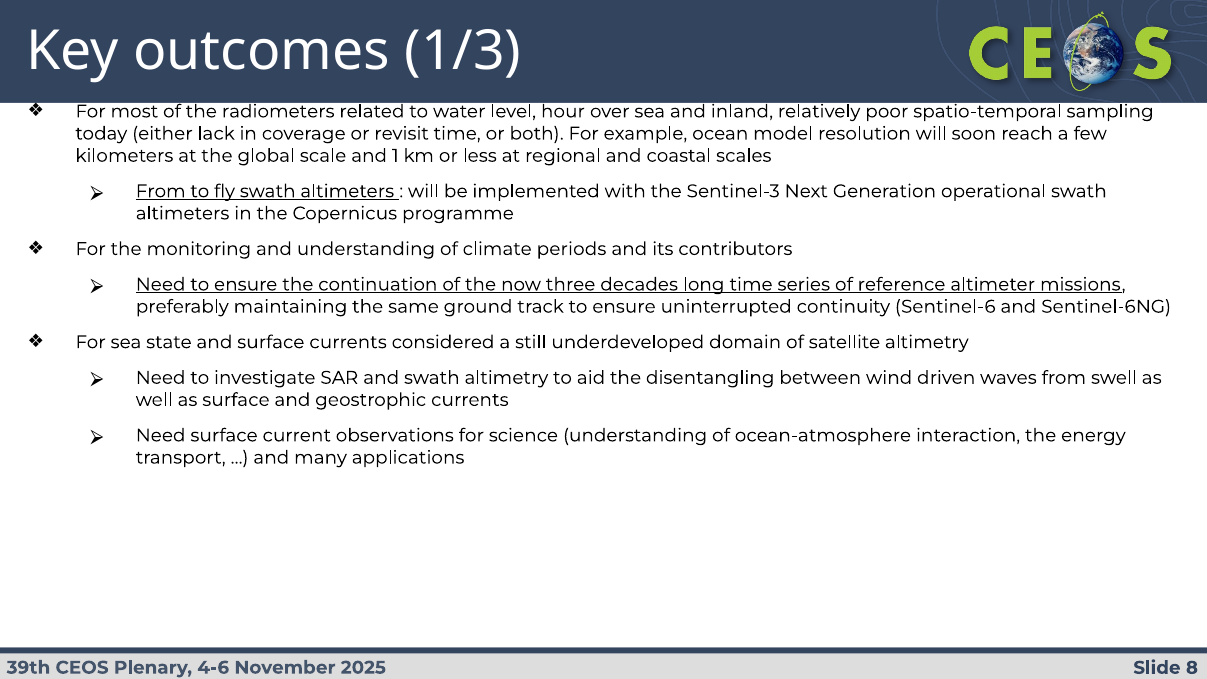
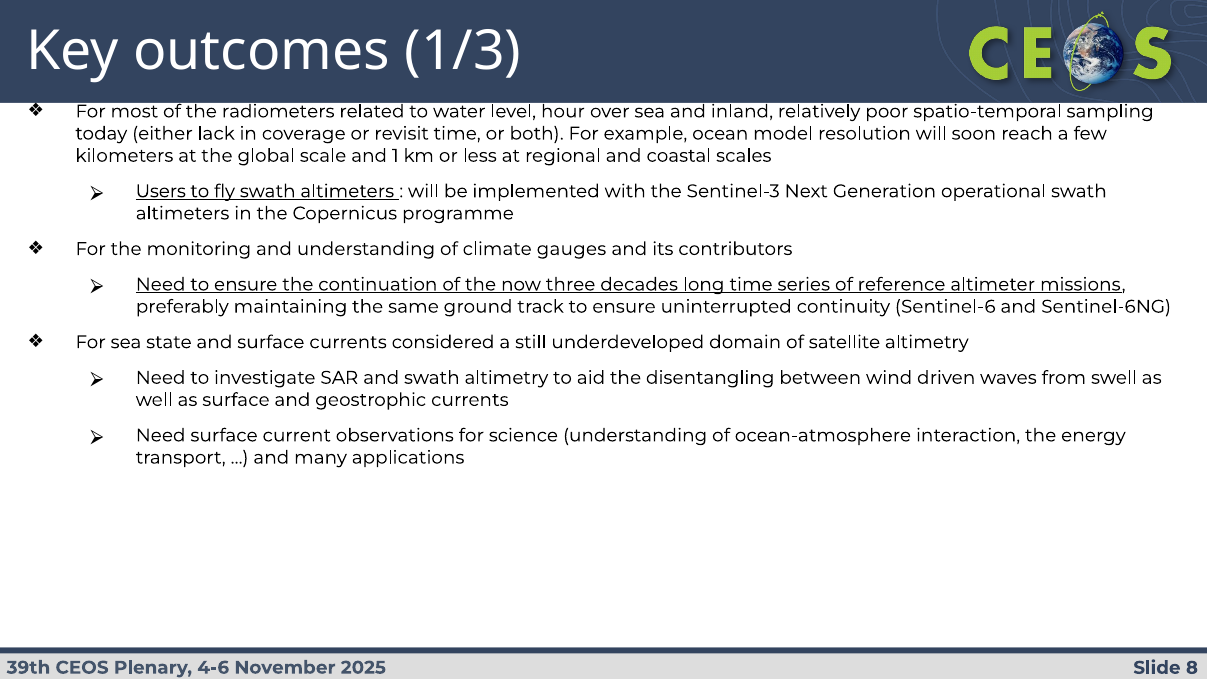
From: From -> Users (161, 191)
periods: periods -> gauges (571, 249)
